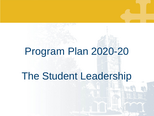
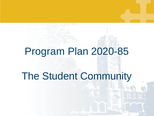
2020-20: 2020-20 -> 2020-85 (110, 51)
Leadership: Leadership -> Community (106, 76)
